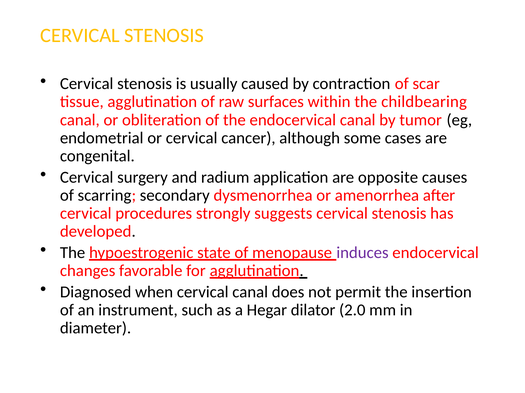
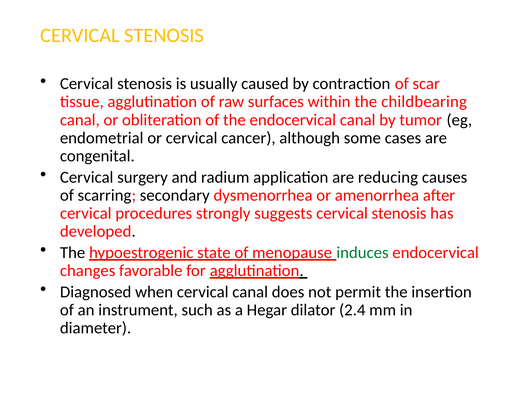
opposite: opposite -> reducing (388, 178)
induces colour: purple -> green (362, 253)
2.0: 2.0 -> 2.4 (352, 311)
